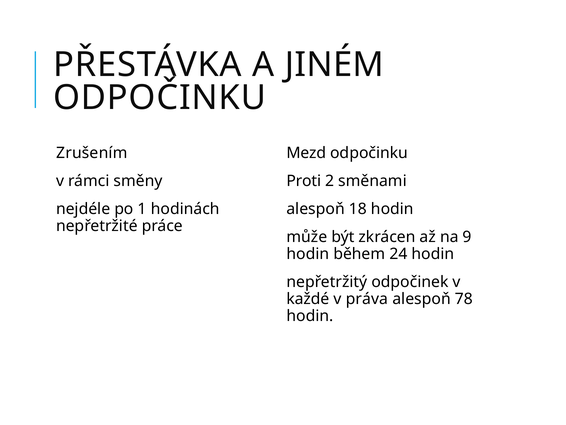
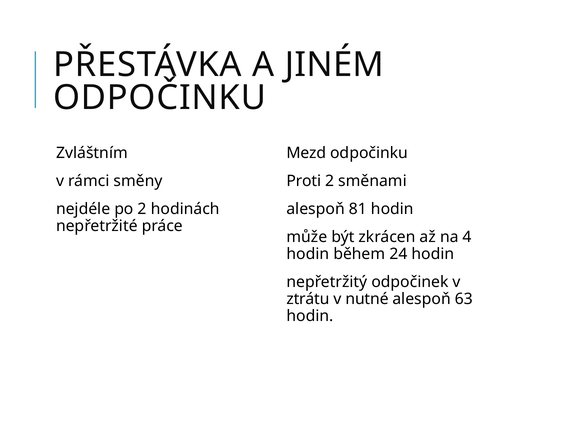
Zrušením: Zrušením -> Zvláštním (92, 153)
po 1: 1 -> 2 (142, 209)
18: 18 -> 81 (358, 209)
9: 9 -> 4 (467, 237)
každé: každé -> ztrátu (308, 299)
práva: práva -> nutné (367, 299)
78: 78 -> 63 (464, 299)
